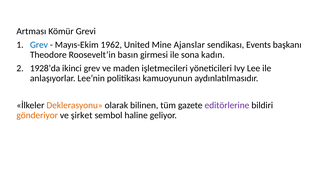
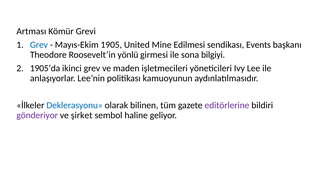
1962: 1962 -> 1905 (111, 45)
Ajanslar: Ajanslar -> Edilmesi (189, 45)
basın: basın -> yönlü (128, 55)
kadın: kadın -> bilgiyi (213, 55)
1928’da: 1928’da -> 1905’da (45, 68)
Deklerasyonu colour: orange -> blue (75, 106)
gönderiyor colour: orange -> purple (37, 116)
